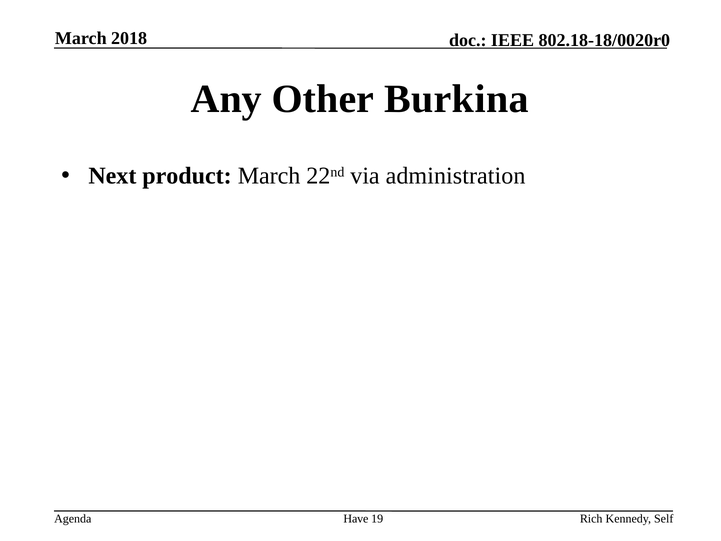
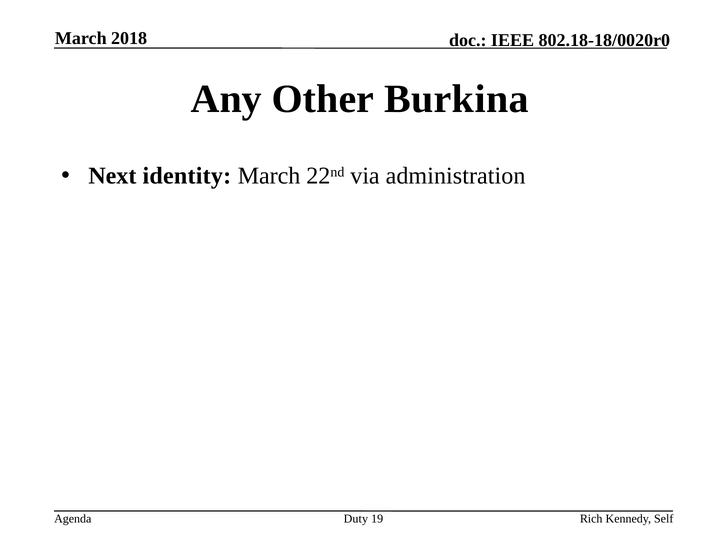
product: product -> identity (187, 176)
Have: Have -> Duty (356, 519)
